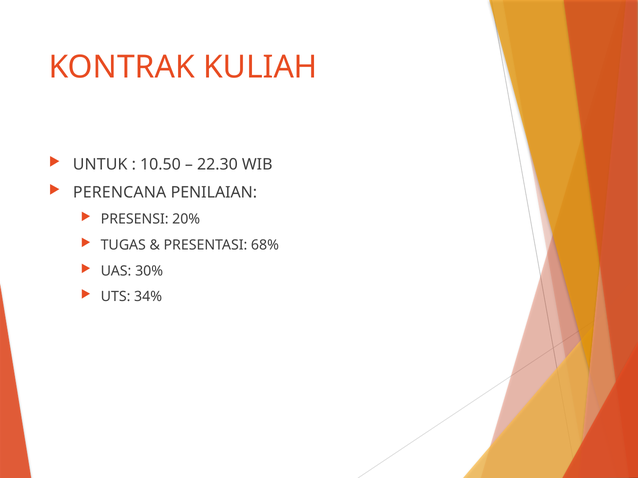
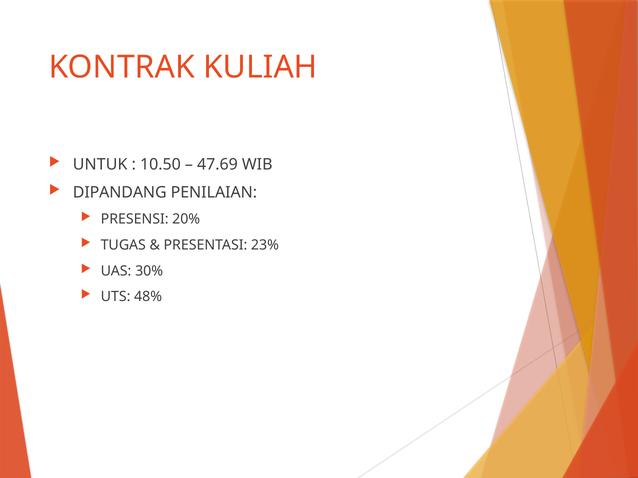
22.30: 22.30 -> 47.69 (217, 165)
PERENCANA: PERENCANA -> DIPANDANG (120, 193)
68%: 68% -> 23% (265, 245)
34%: 34% -> 48% (148, 297)
